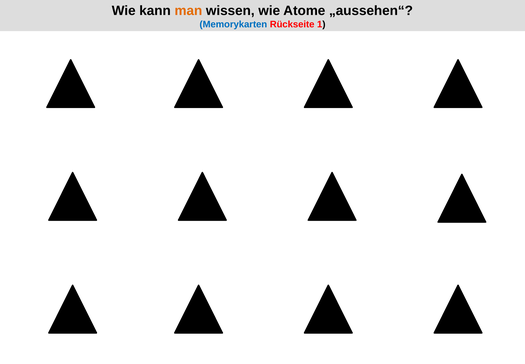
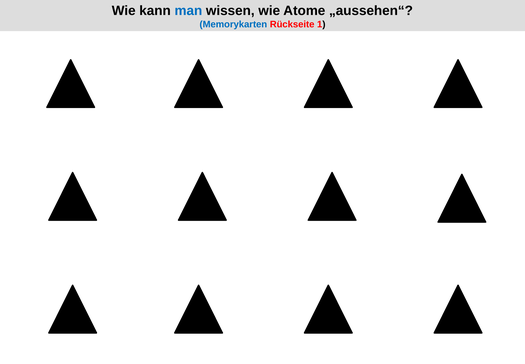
man colour: orange -> blue (188, 11)
